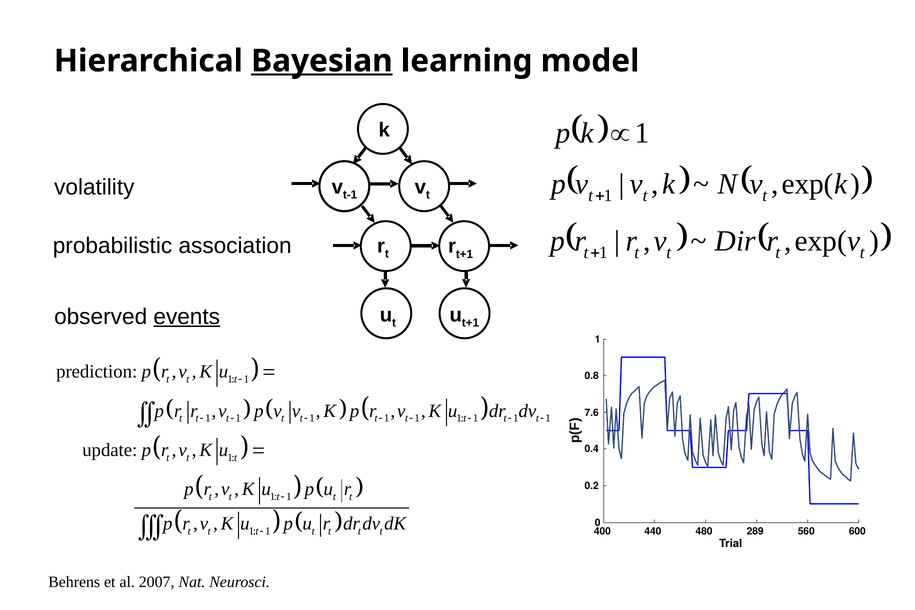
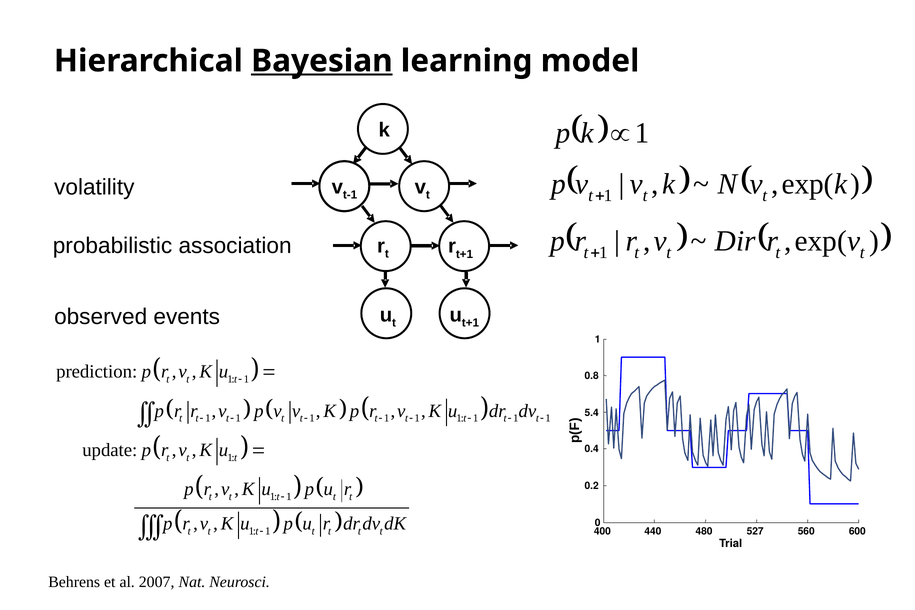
events underline: present -> none (187, 317)
7.6: 7.6 -> 5.4 (592, 413)
289: 289 -> 527 (755, 531)
